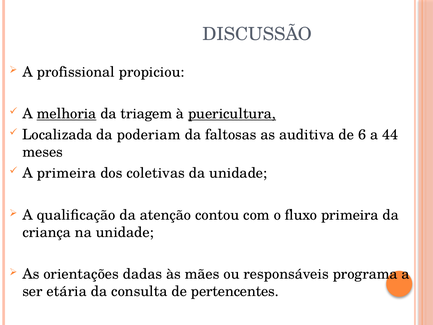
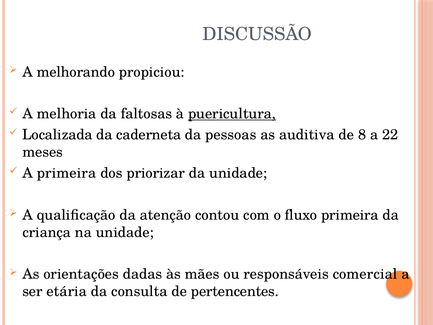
profissional: profissional -> melhorando (76, 72)
melhoria underline: present -> none (67, 114)
triagem: triagem -> faltosas (146, 114)
poderiam: poderiam -> caderneta (149, 135)
faltosas: faltosas -> pessoas (231, 135)
6: 6 -> 8 (362, 135)
44: 44 -> 22 (390, 135)
coletivas: coletivas -> priorizar (156, 173)
programa: programa -> comercial (365, 274)
